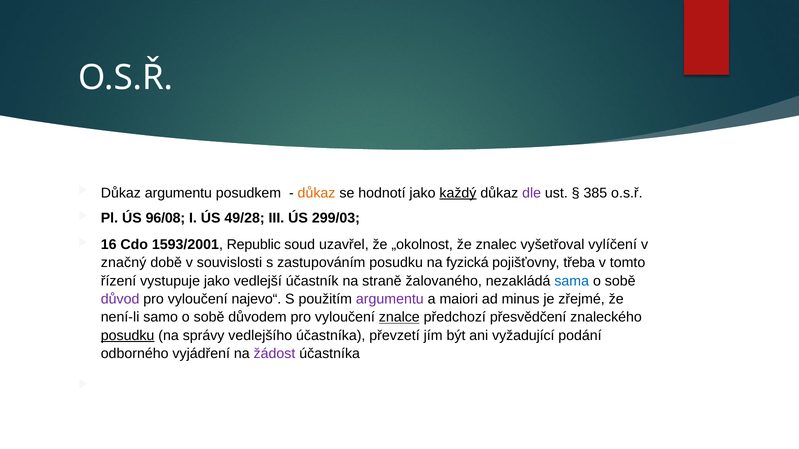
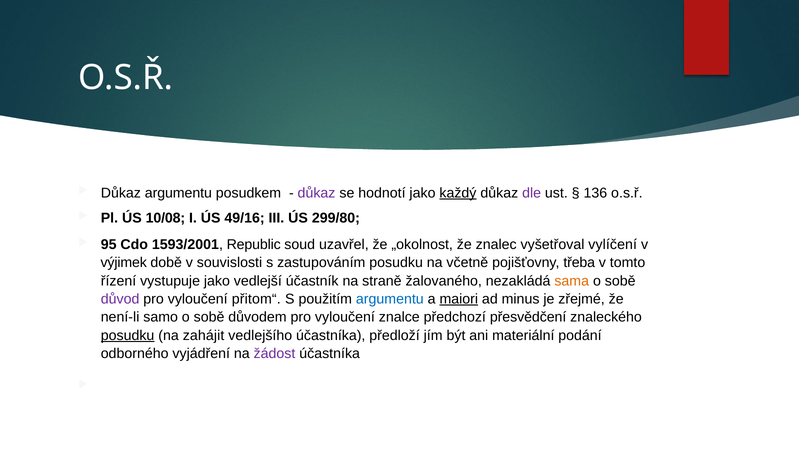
důkaz colour: orange -> purple (317, 193)
385: 385 -> 136 (595, 193)
96/08: 96/08 -> 10/08 (165, 218)
49/28: 49/28 -> 49/16 (245, 218)
299/03: 299/03 -> 299/80 (336, 218)
16: 16 -> 95 (109, 245)
značný: značný -> výjimek (124, 263)
fyzická: fyzická -> včetně (467, 263)
sama colour: blue -> orange (572, 281)
najevo“: najevo“ -> přitom“ (256, 299)
argumentu colour: purple -> blue (390, 299)
maiori underline: none -> present (459, 299)
znalce underline: present -> none (399, 318)
správy: správy -> zahájit (204, 336)
převzetí: převzetí -> předloží (395, 336)
vyžadující: vyžadující -> materiální (523, 336)
